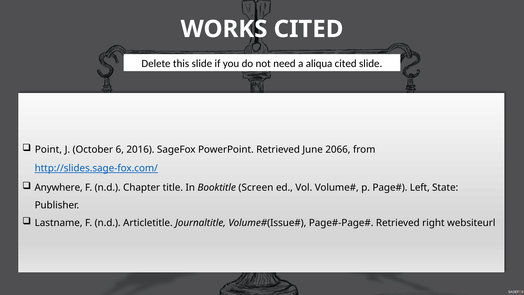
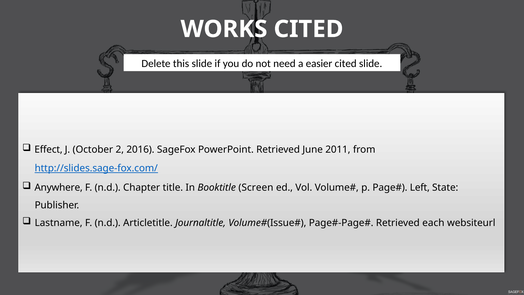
aliqua: aliqua -> easier (319, 63)
Point: Point -> Effect (49, 150)
6: 6 -> 2 (120, 150)
2066: 2066 -> 2011 (338, 150)
right: right -> each (433, 223)
